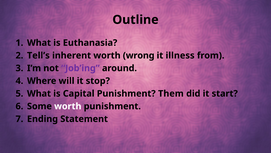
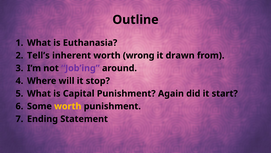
illness: illness -> drawn (180, 55)
Them: Them -> Again (171, 93)
worth colour: white -> yellow (68, 106)
